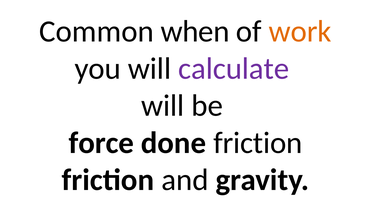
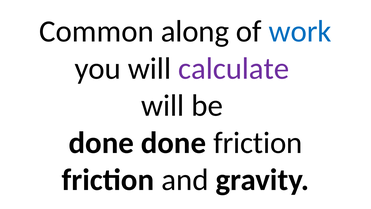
when: when -> along (195, 31)
work colour: orange -> blue (300, 31)
force: force -> done (101, 143)
